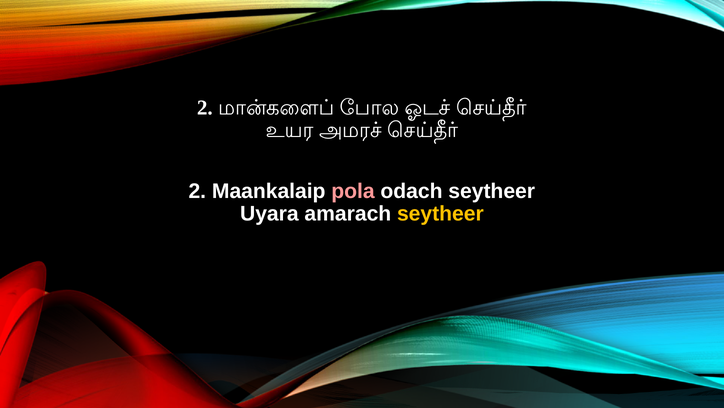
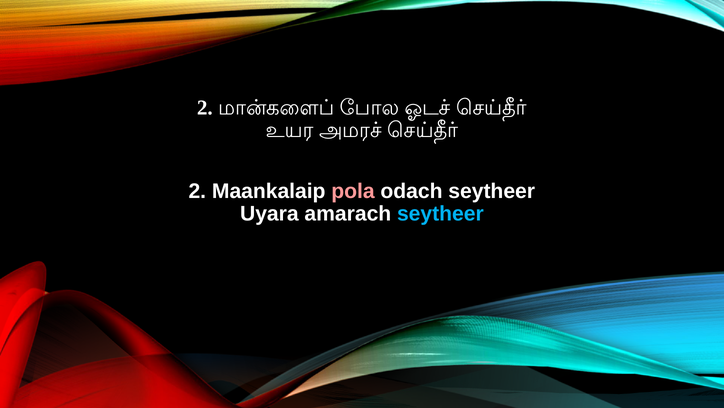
seytheer colour: yellow -> light blue (440, 214)
